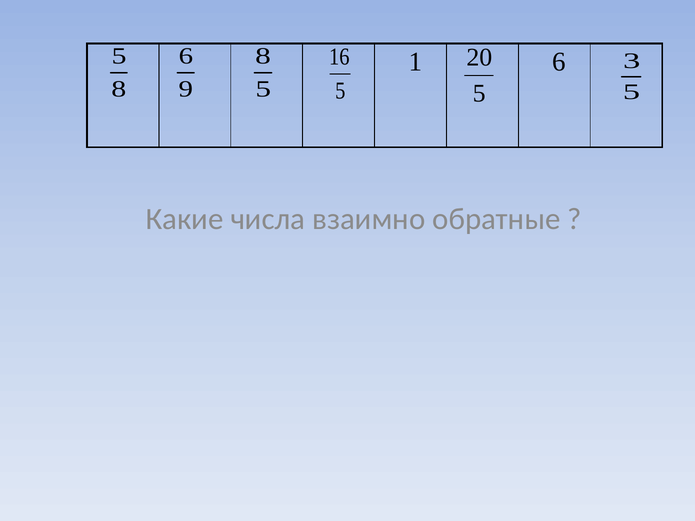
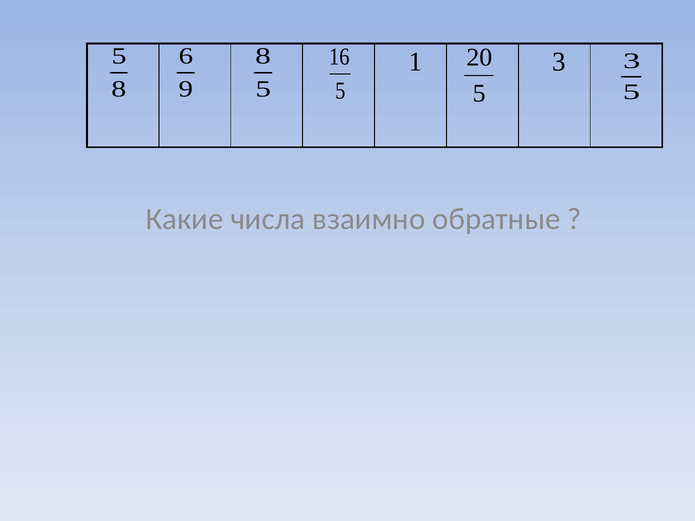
1 6: 6 -> 3 (559, 62)
